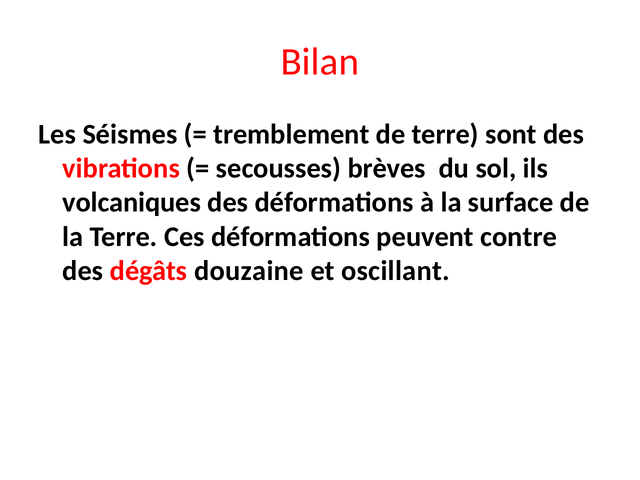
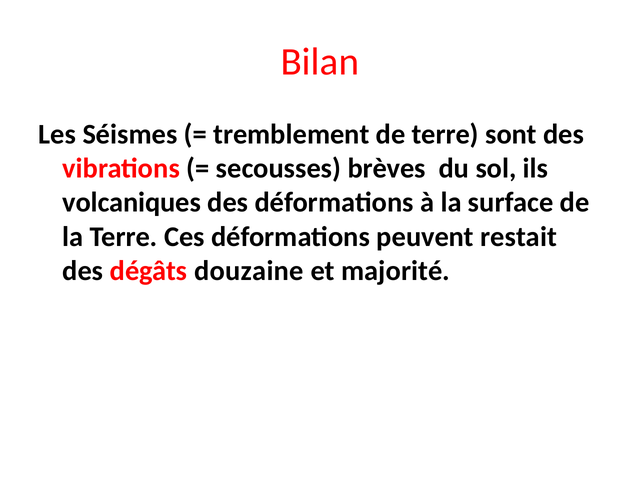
contre: contre -> restait (519, 237)
oscillant: oscillant -> majorité (396, 271)
